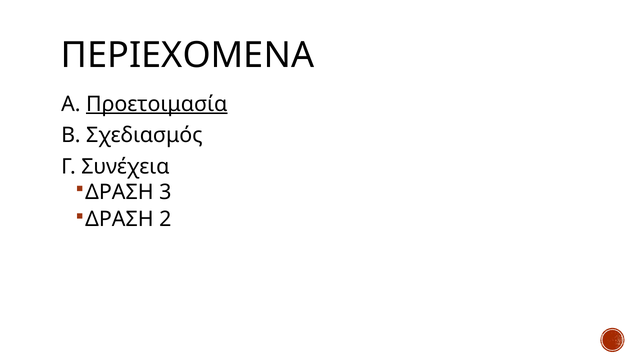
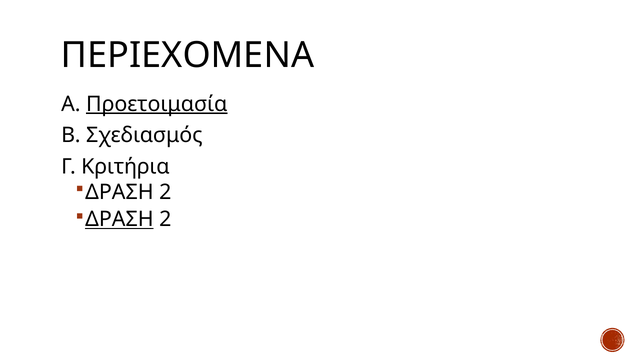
Συνέχεια: Συνέχεια -> Κριτήρια (125, 167)
3: 3 -> 2 (165, 192)
ΔΡΑΣΗ underline: none -> present (119, 219)
